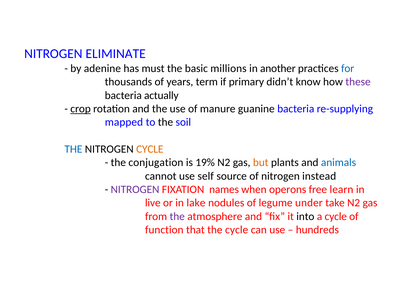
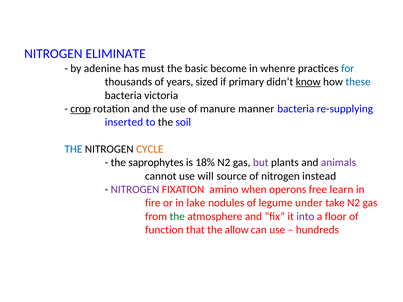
millions: millions -> become (229, 68)
another: another -> whenre (278, 68)
term: term -> sized (207, 82)
know underline: none -> present (308, 82)
these colour: purple -> blue (358, 82)
actually: actually -> victoria (161, 95)
guanine: guanine -> manner (256, 109)
mapped: mapped -> inserted (124, 122)
conjugation: conjugation -> saprophytes (156, 163)
19%: 19% -> 18% (205, 163)
but colour: orange -> purple (261, 163)
animals colour: blue -> purple (339, 163)
self: self -> will (206, 176)
names: names -> amino (224, 190)
live: live -> fire (153, 203)
the colour: purple -> green (177, 216)
into colour: black -> purple (305, 216)
a cycle: cycle -> floor (336, 216)
the cycle: cycle -> allow (237, 230)
